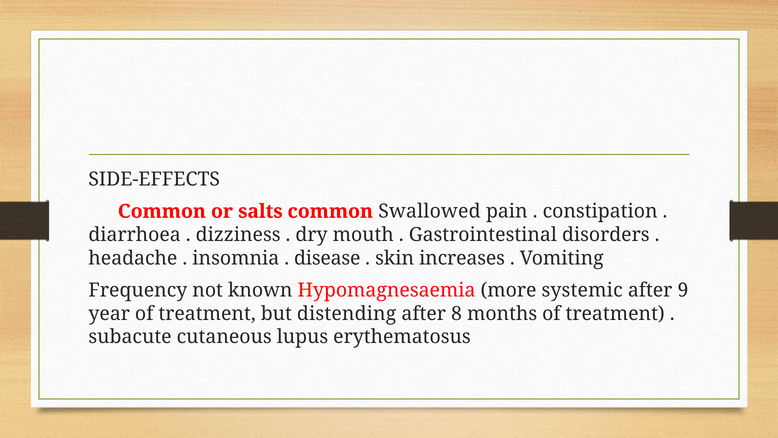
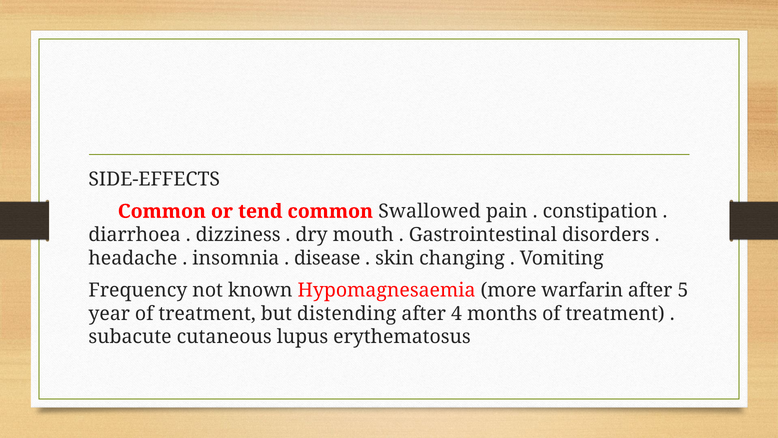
salts: salts -> tend (260, 211)
increases: increases -> changing (462, 258)
systemic: systemic -> warfarin (582, 290)
9: 9 -> 5 (683, 290)
8: 8 -> 4 (457, 313)
